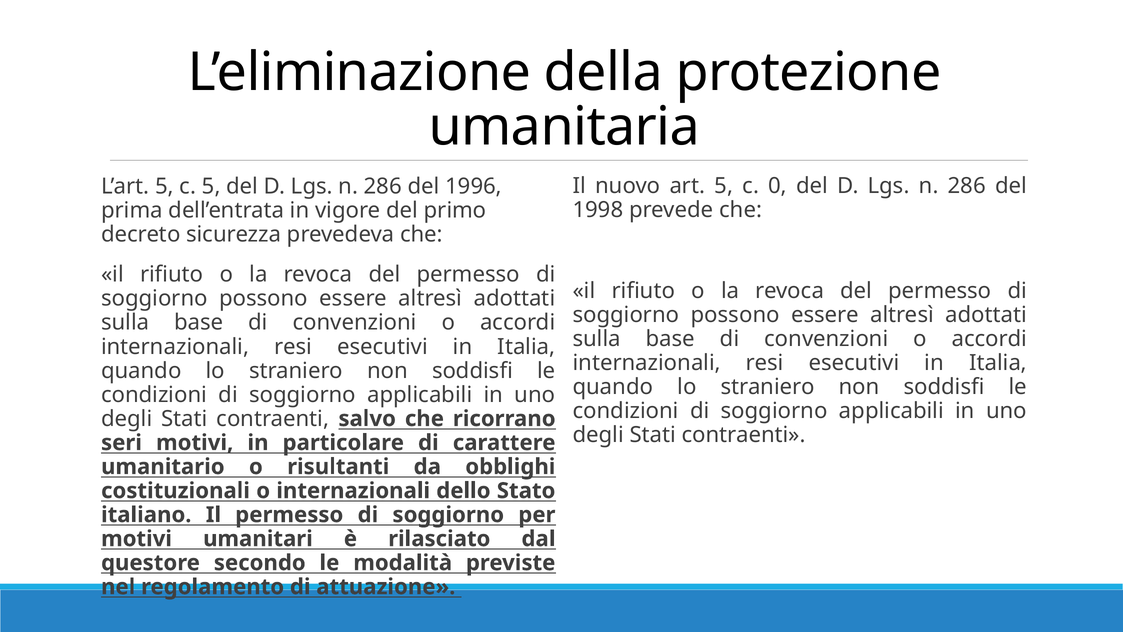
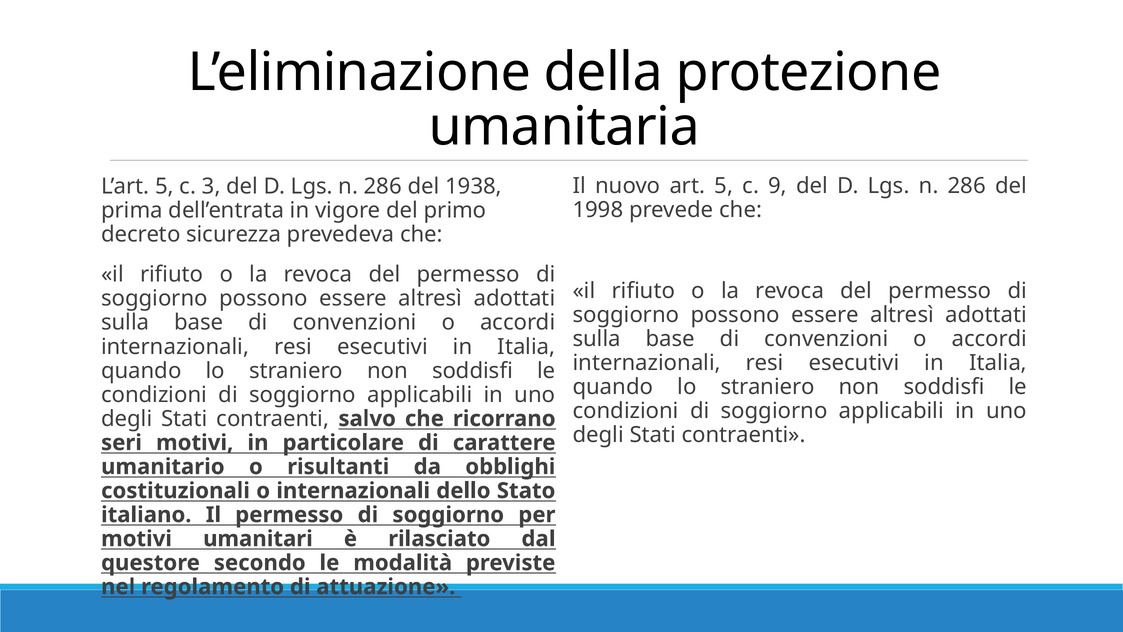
0: 0 -> 9 (778, 186)
c 5: 5 -> 3 (211, 186)
1996: 1996 -> 1938 (474, 186)
